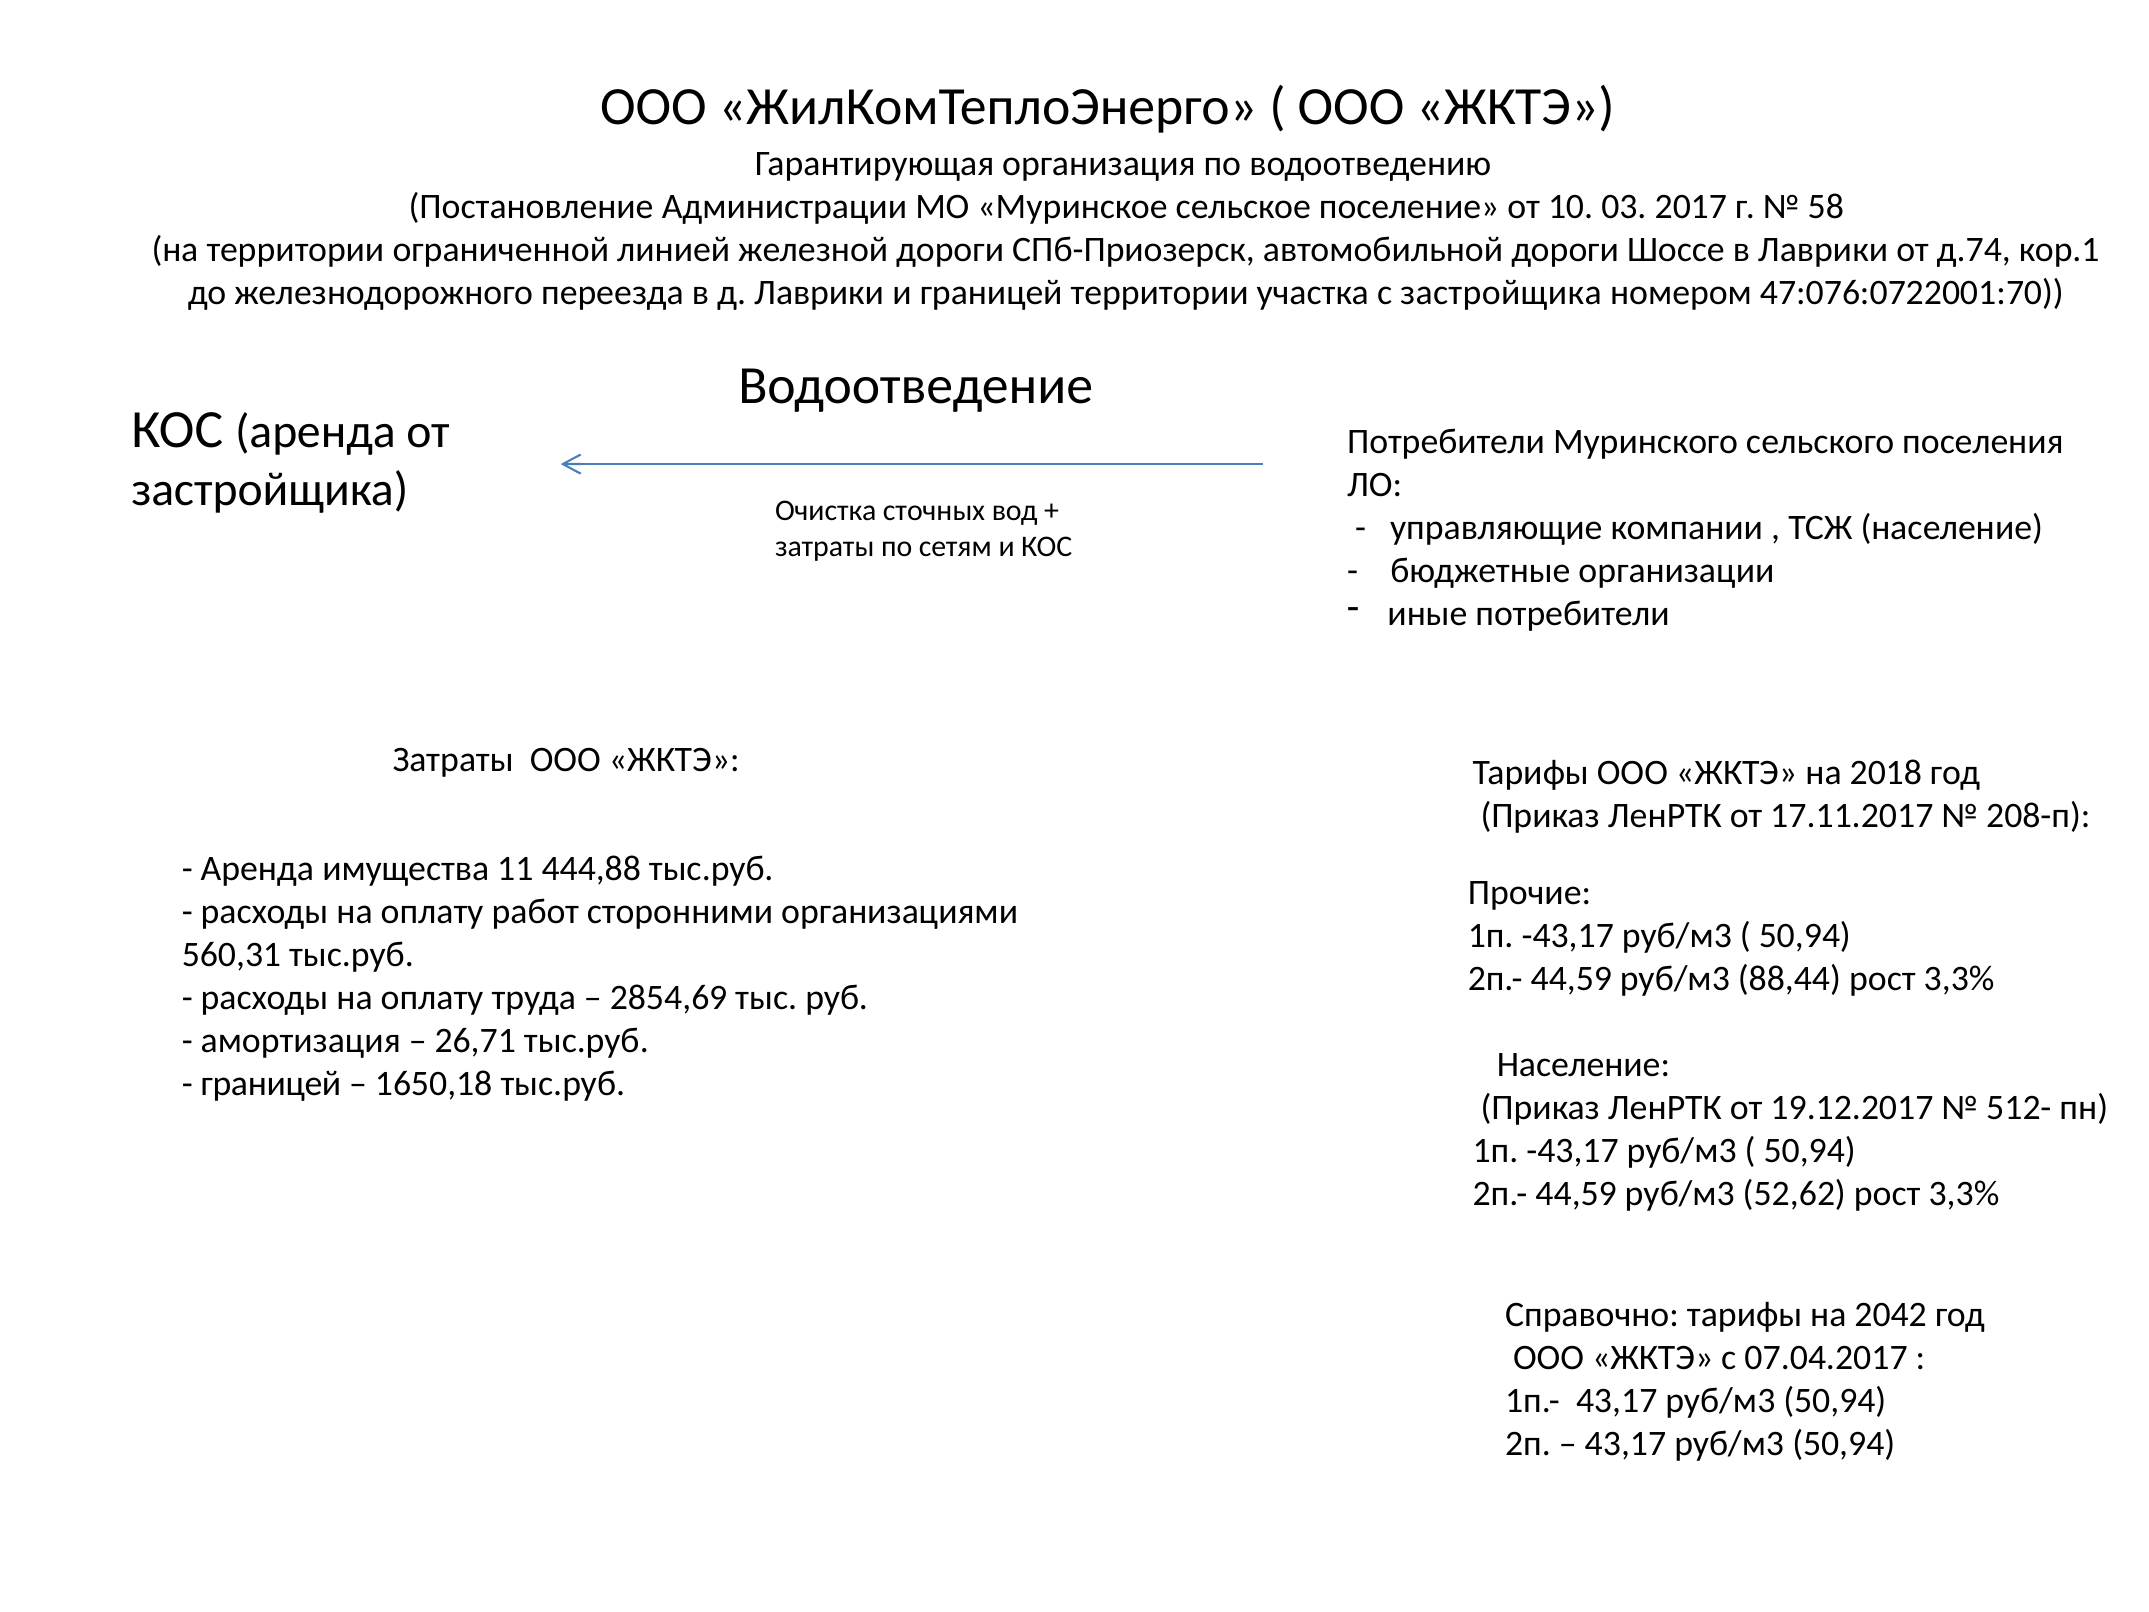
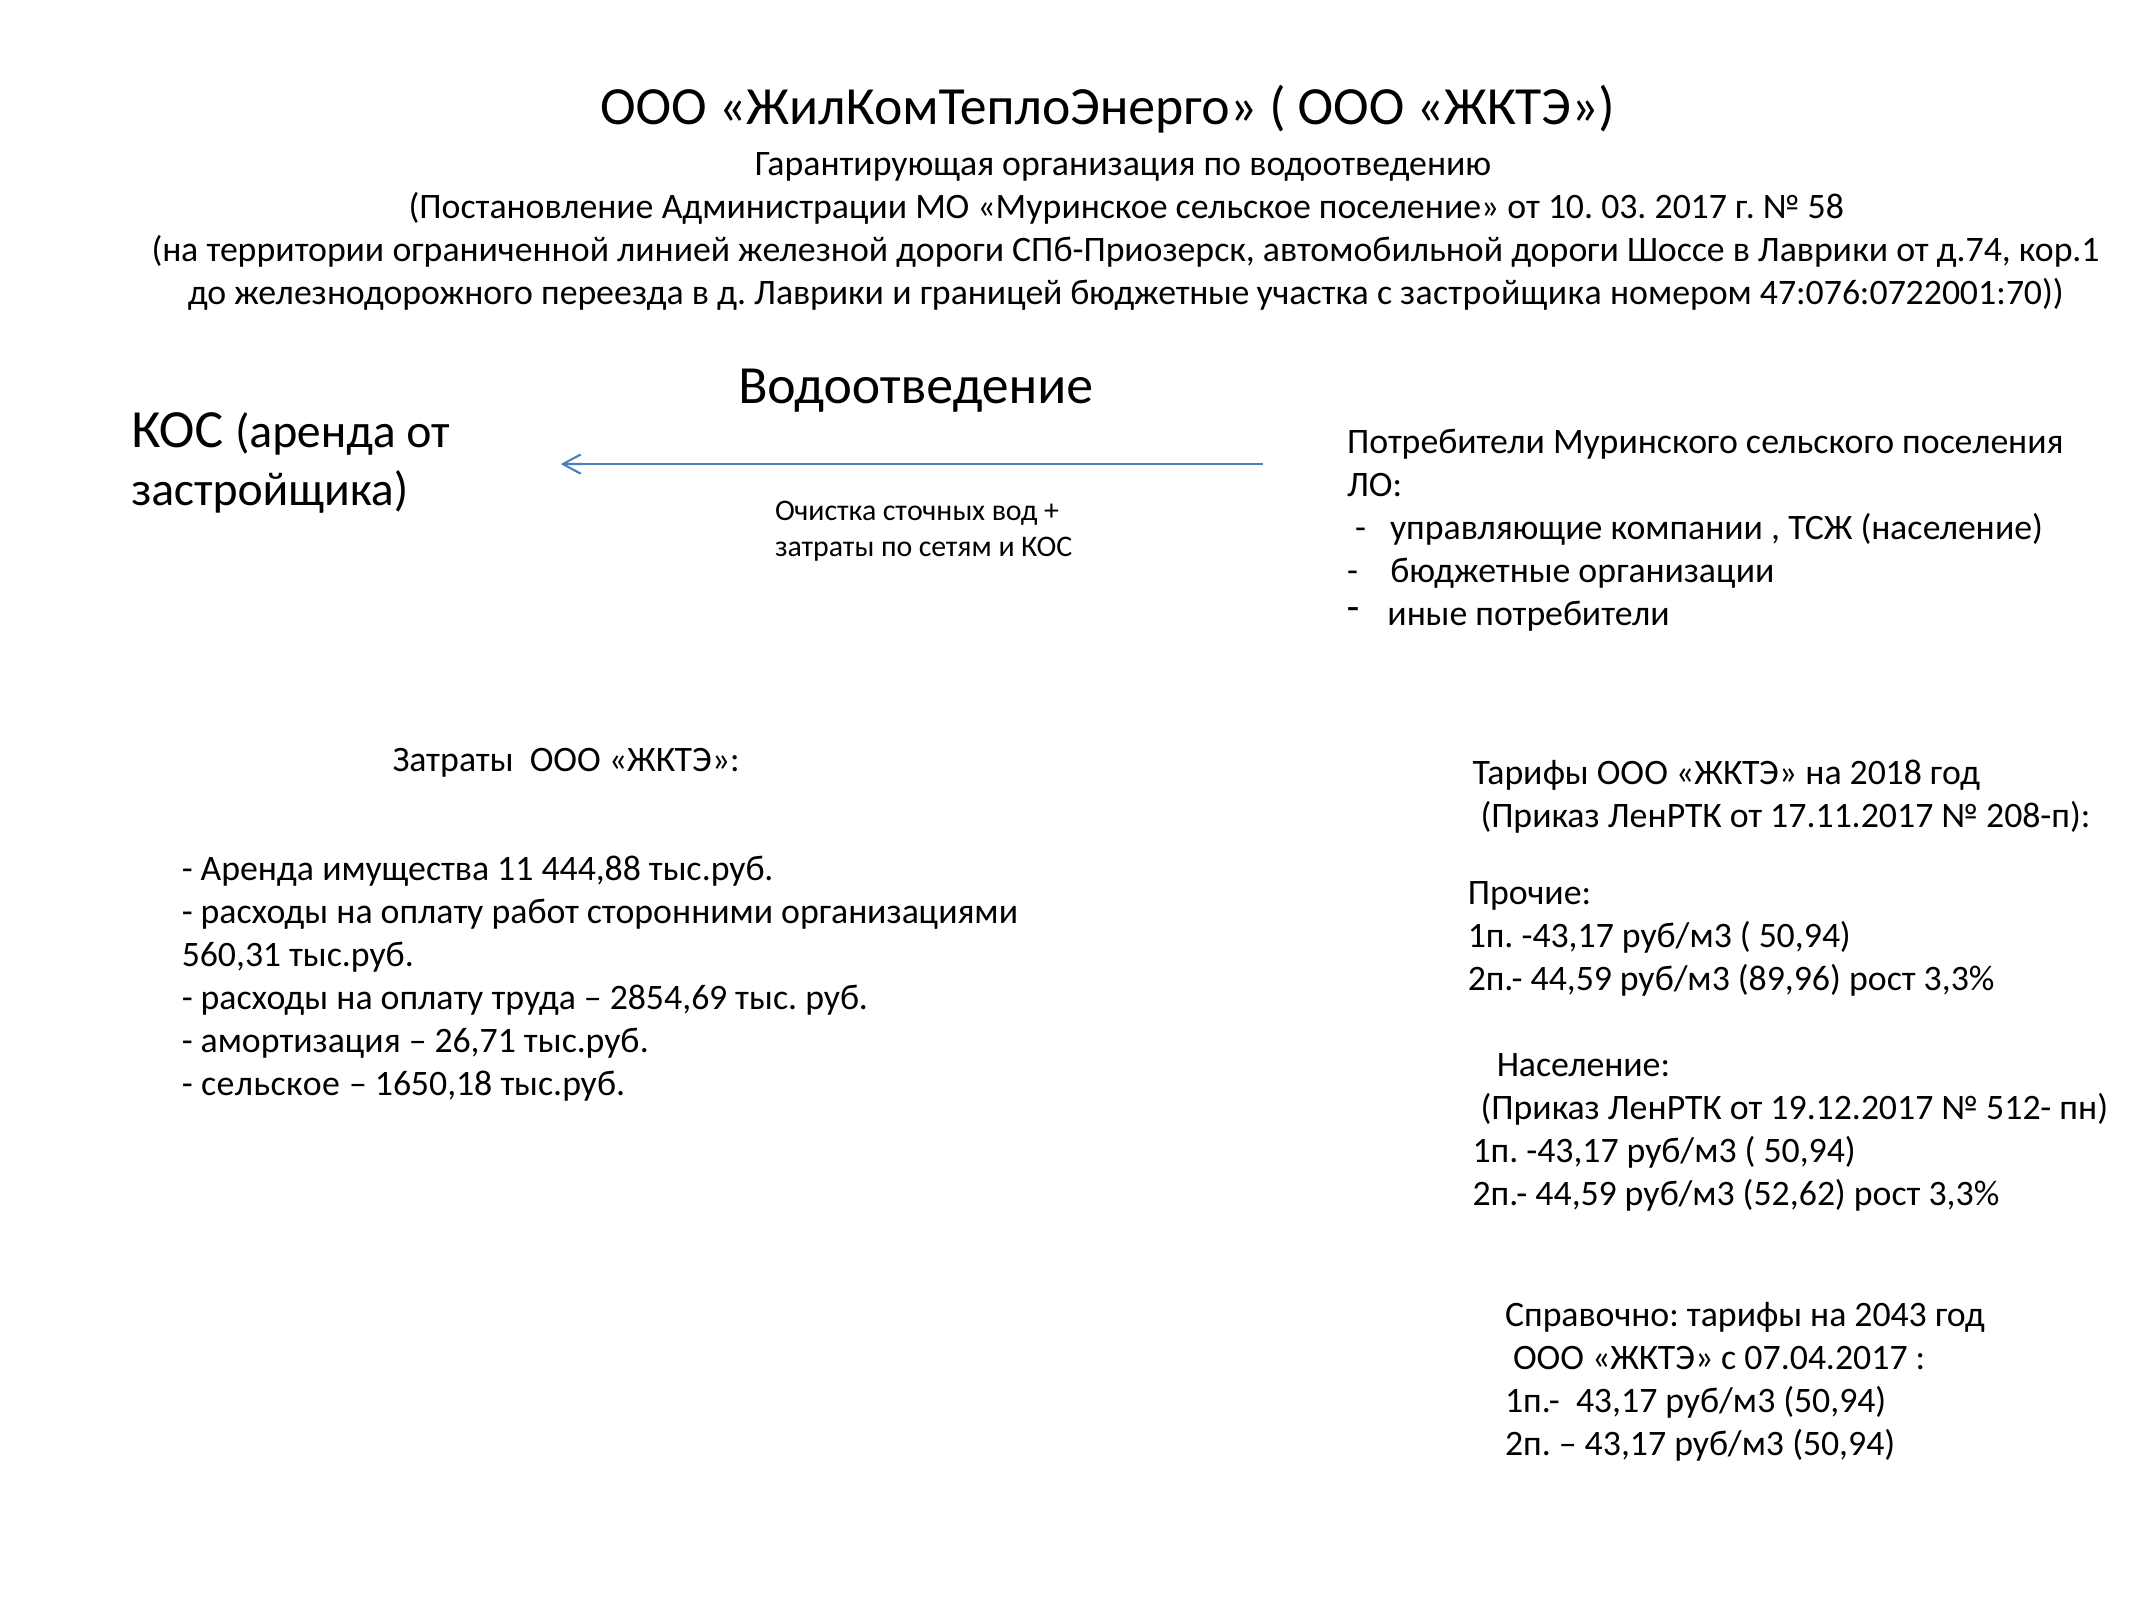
границей территории: территории -> бюджетные (1160, 293)
88,44: 88,44 -> 89,96 (1789, 978)
границей: границей -> сельское (271, 1084)
2042: 2042 -> 2043 (1891, 1314)
